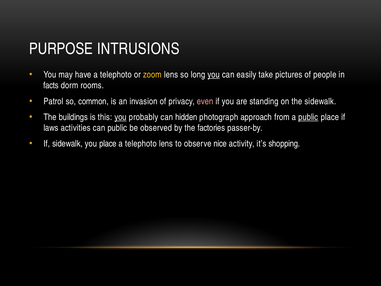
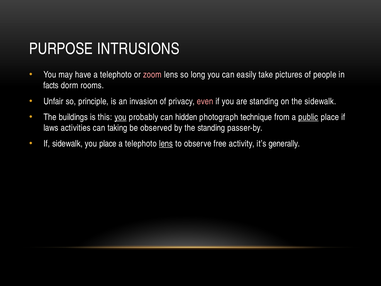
zoom colour: yellow -> pink (152, 75)
you underline: present -> none (214, 75)
Patrol: Patrol -> Unfair (53, 101)
common: common -> principle (93, 101)
approach: approach -> technique (256, 117)
can public: public -> taking (117, 128)
the factories: factories -> standing (211, 128)
lens underline: none -> present (166, 144)
nice: nice -> free (220, 144)
shopping: shopping -> generally (284, 144)
